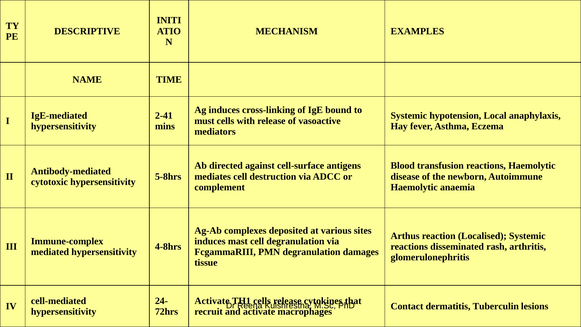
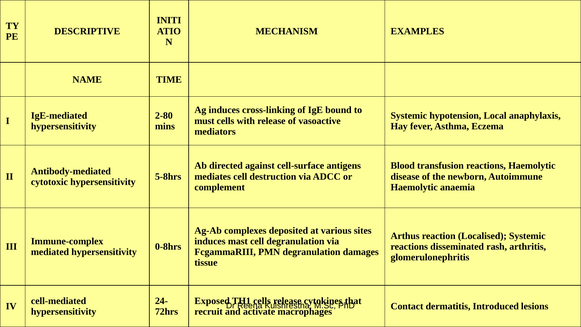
2-41: 2-41 -> 2-80 (164, 115)
4-8hrs: 4-8hrs -> 0-8hrs (168, 247)
Activate: Activate -> Exposed (212, 301)
Tuberculin: Tuberculin -> Introduced (496, 306)
